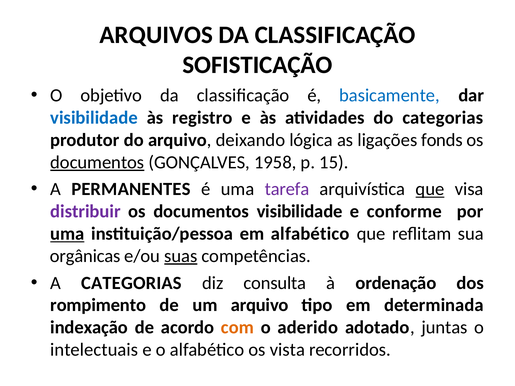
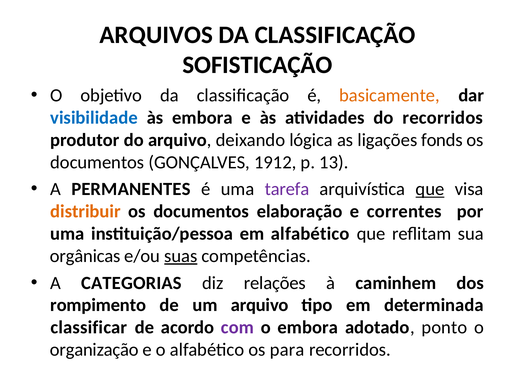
basicamente colour: blue -> orange (389, 96)
às registro: registro -> embora (202, 118)
do categorias: categorias -> recorridos (443, 118)
documentos underline: present -> none (97, 162)
1958: 1958 -> 1912 (275, 162)
15: 15 -> 13 (334, 162)
distribuir colour: purple -> orange (85, 212)
documentos visibilidade: visibilidade -> elaboração (300, 212)
conforme: conforme -> correntes (404, 212)
uma underline: present -> none (67, 234)
consulta: consulta -> relações (275, 283)
ordenação: ordenação -> caminhem (396, 283)
indexação: indexação -> classificar (89, 328)
com colour: orange -> purple (237, 328)
o aderido: aderido -> embora (308, 328)
juntas: juntas -> ponto (444, 328)
intelectuais: intelectuais -> organização (94, 350)
vista: vista -> para (287, 350)
